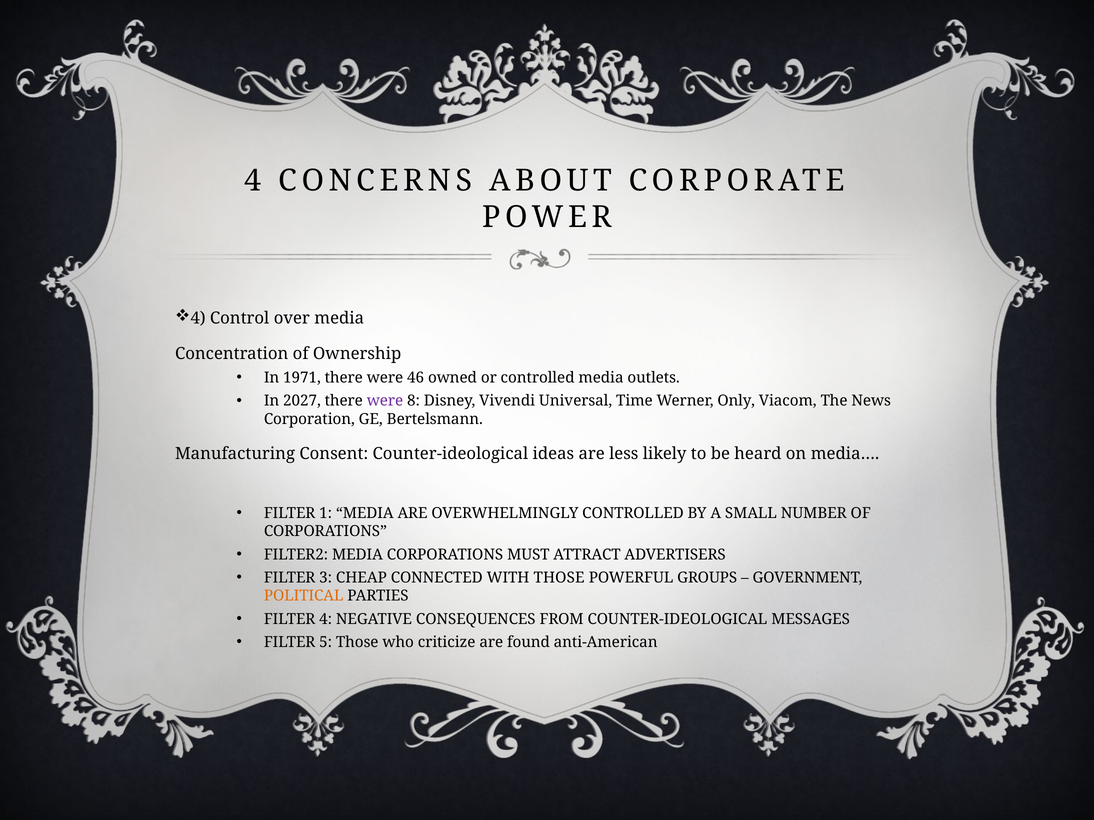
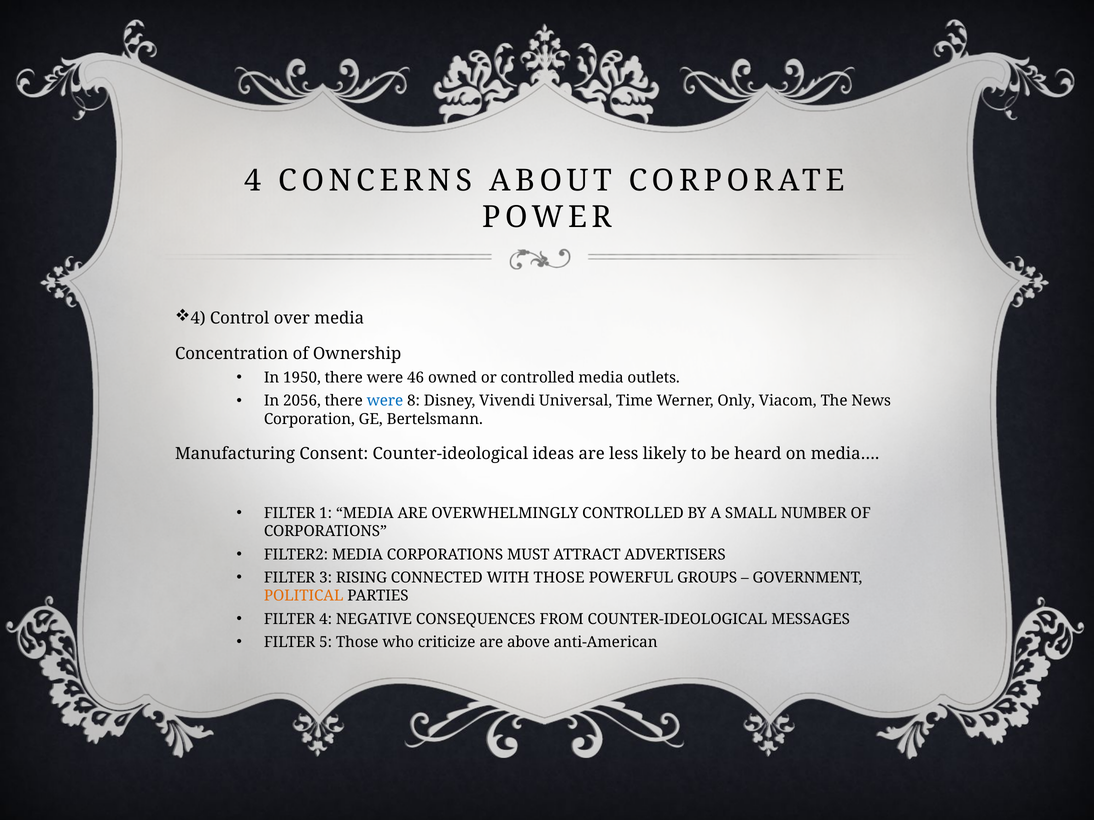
1971: 1971 -> 1950 (302, 378)
2027: 2027 -> 2056 (302, 401)
were colour: purple -> blue (385, 401)
CHEAP: CHEAP -> RISING (361, 578)
found: found -> above (529, 643)
